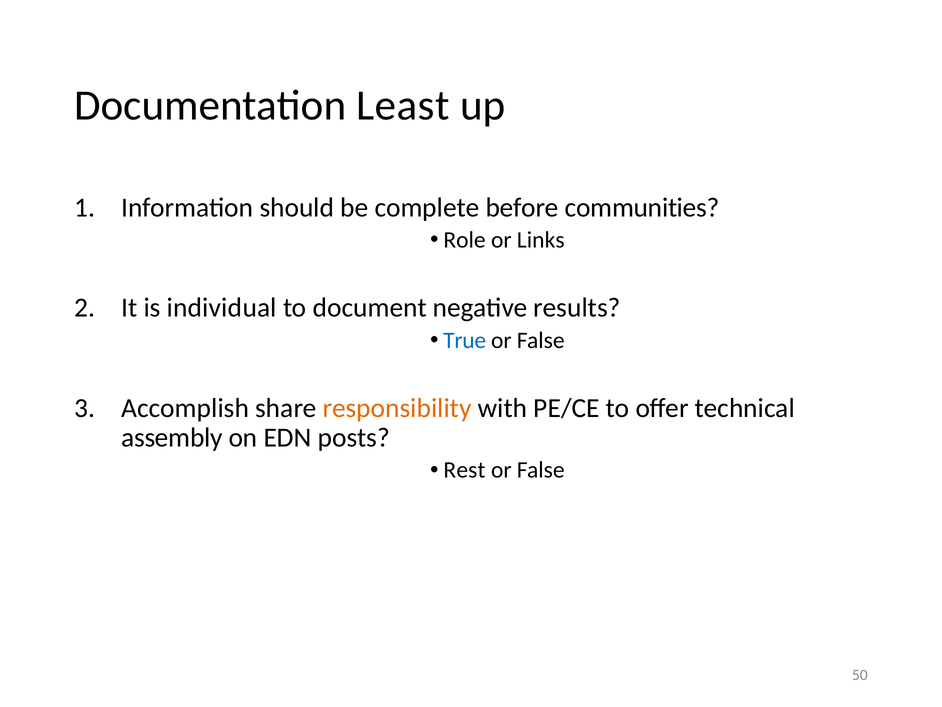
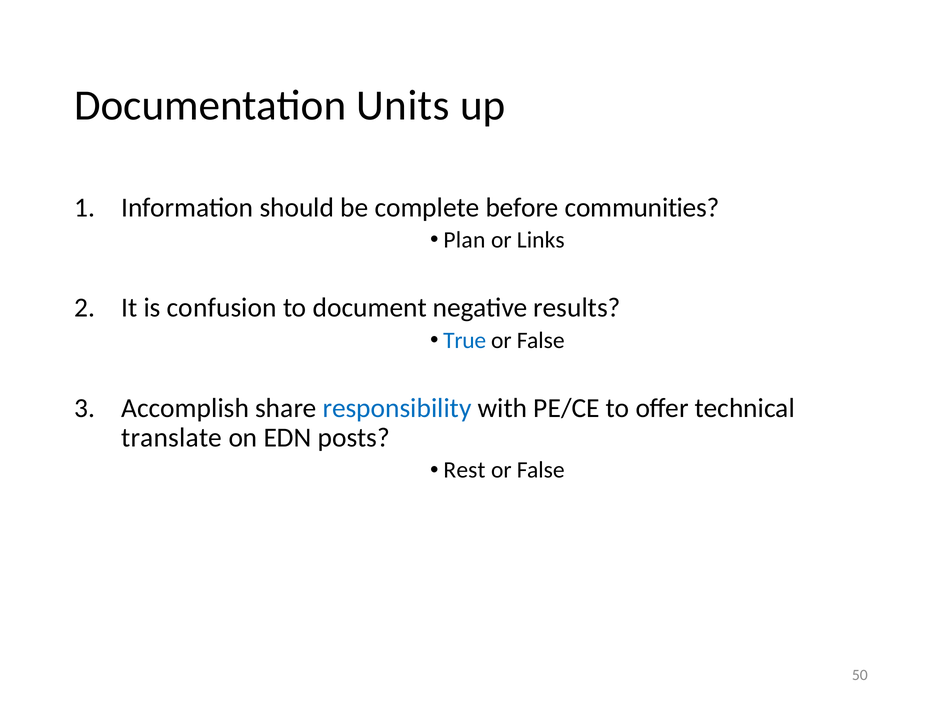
Least: Least -> Units (403, 106)
Role: Role -> Plan (464, 240)
individual: individual -> confusion (222, 308)
responsibility colour: orange -> blue (397, 408)
assembly: assembly -> translate (172, 437)
